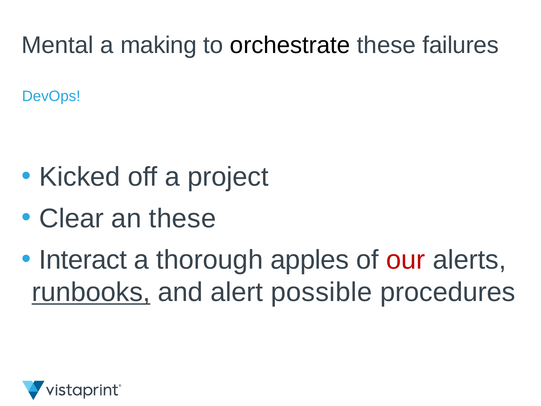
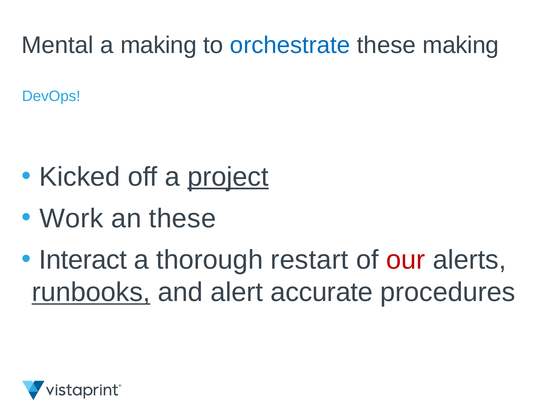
orchestrate colour: black -> blue (290, 45)
these failures: failures -> making (461, 45)
project underline: none -> present (228, 177)
Clear: Clear -> Work (71, 218)
apples: apples -> restart (309, 260)
possible: possible -> accurate (322, 292)
